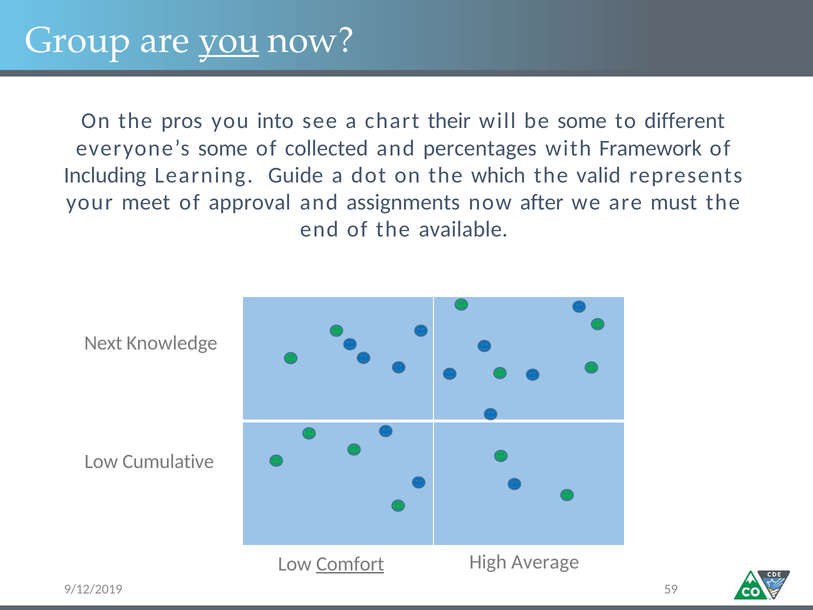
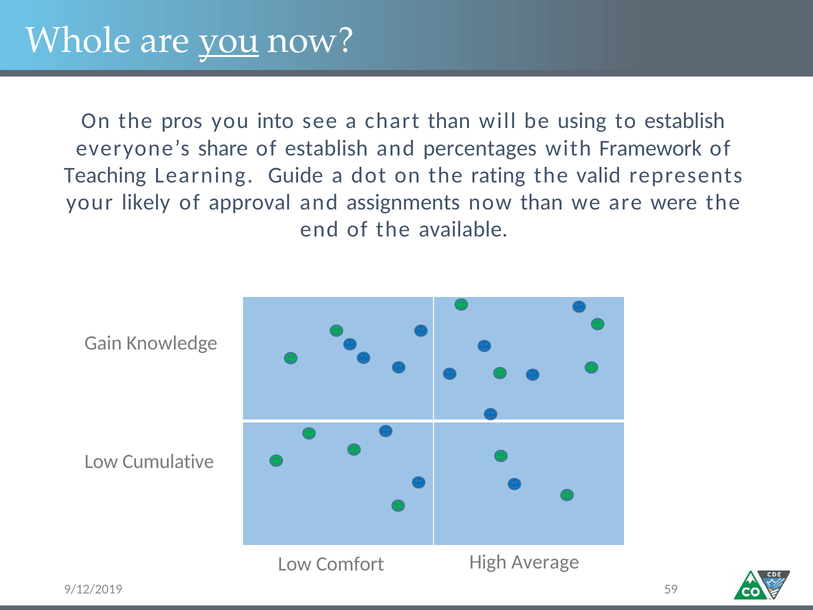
Group: Group -> Whole (78, 40)
chart their: their -> than (449, 121)
be some: some -> using (582, 121)
to different: different -> establish (685, 121)
everyone’s some: some -> share (223, 148)
of collected: collected -> establish (326, 148)
Including: Including -> Teaching (105, 175)
which: which -> rating (498, 175)
meet: meet -> likely (146, 202)
now after: after -> than (542, 202)
must: must -> were (674, 202)
Next: Next -> Gain (103, 343)
Comfort underline: present -> none (350, 564)
